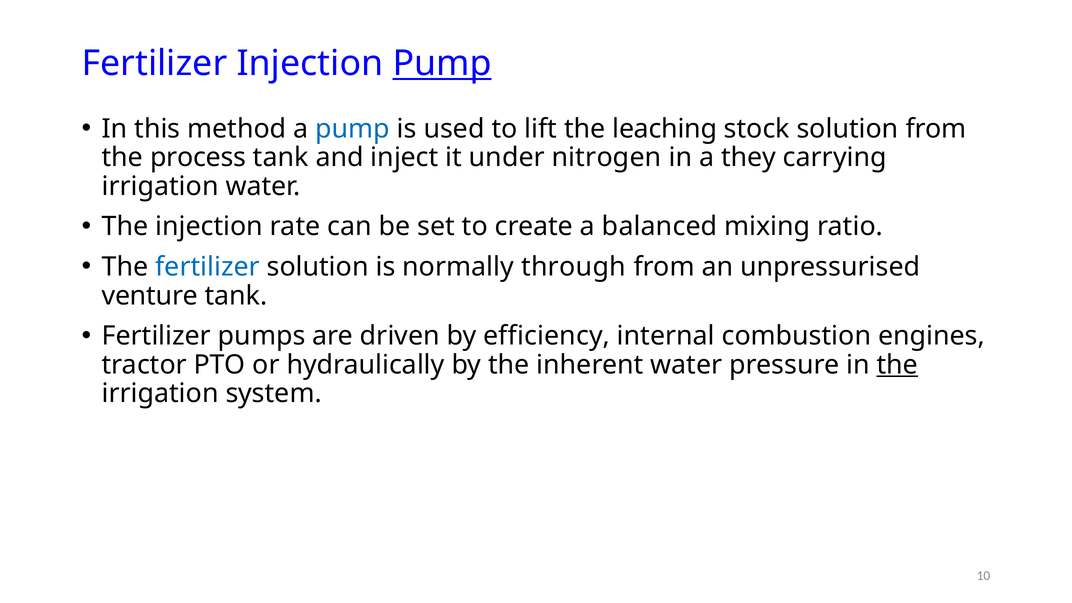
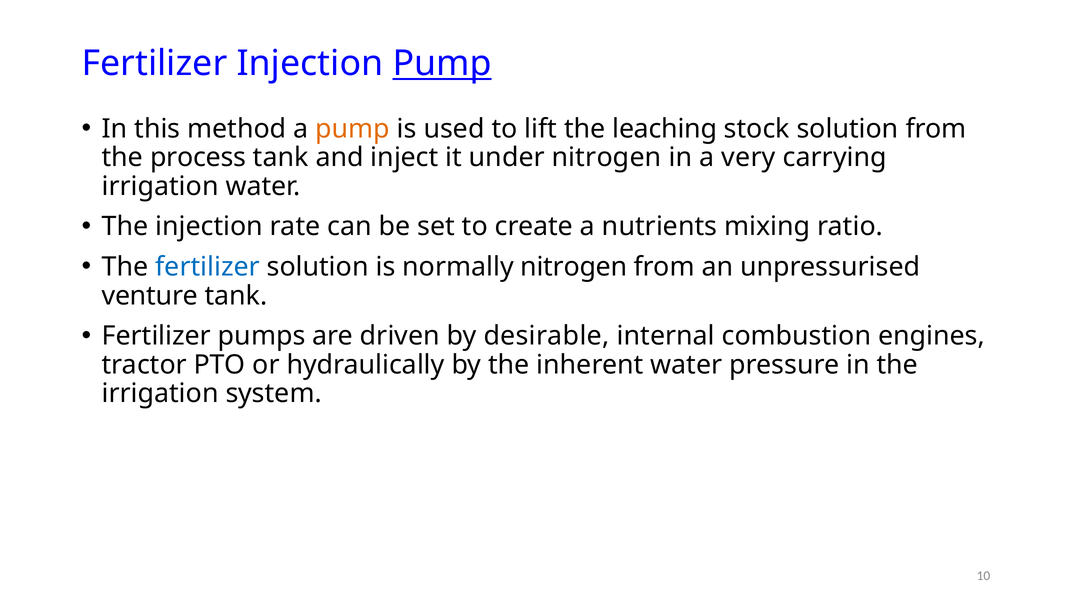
pump colour: blue -> orange (353, 129)
they: they -> very (748, 158)
balanced: balanced -> nutrients (660, 227)
normally through: through -> nitrogen (574, 267)
efficiency: efficiency -> desirable (546, 336)
the underline: present -> none (897, 365)
